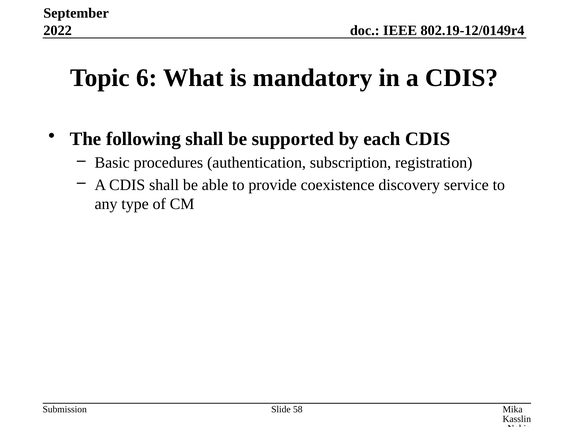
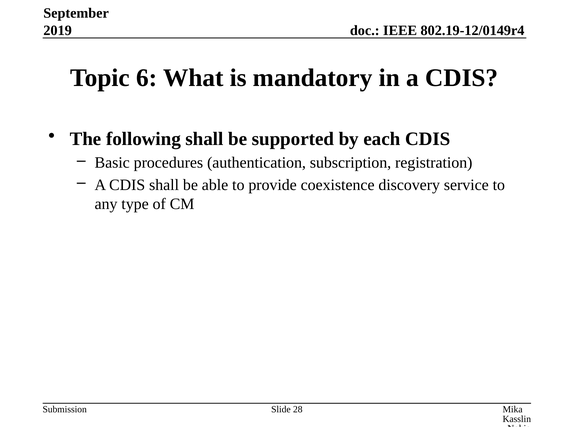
2022: 2022 -> 2019 (58, 30)
58: 58 -> 28 (298, 409)
